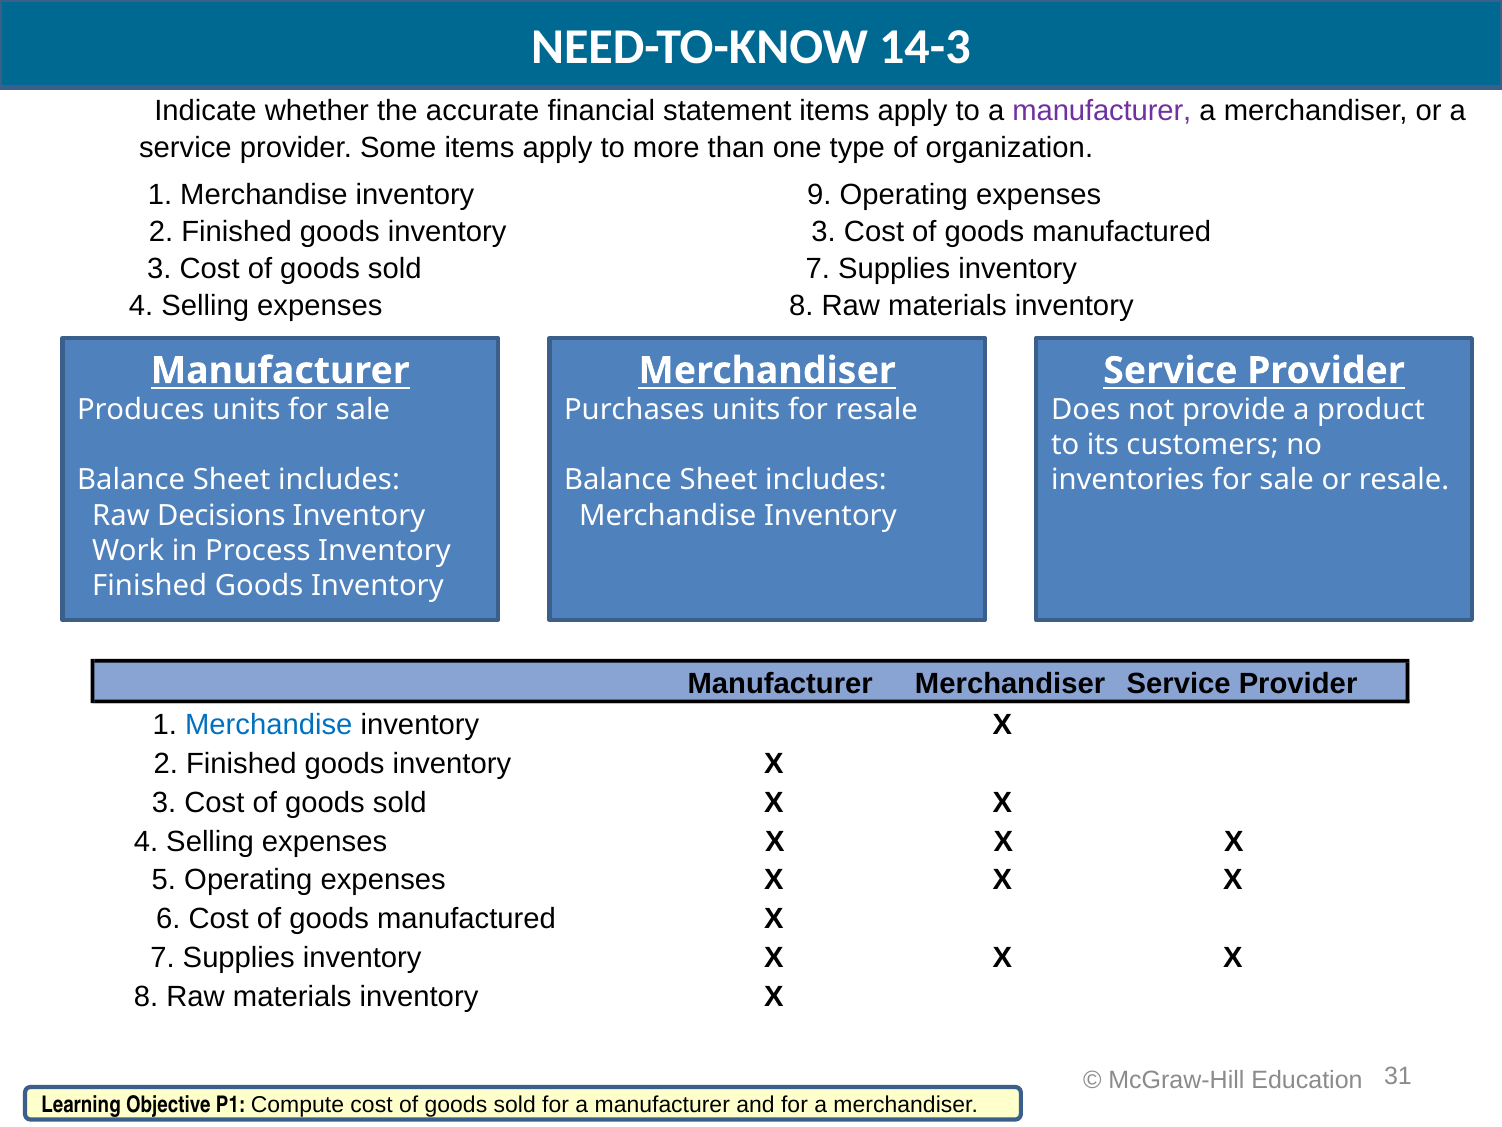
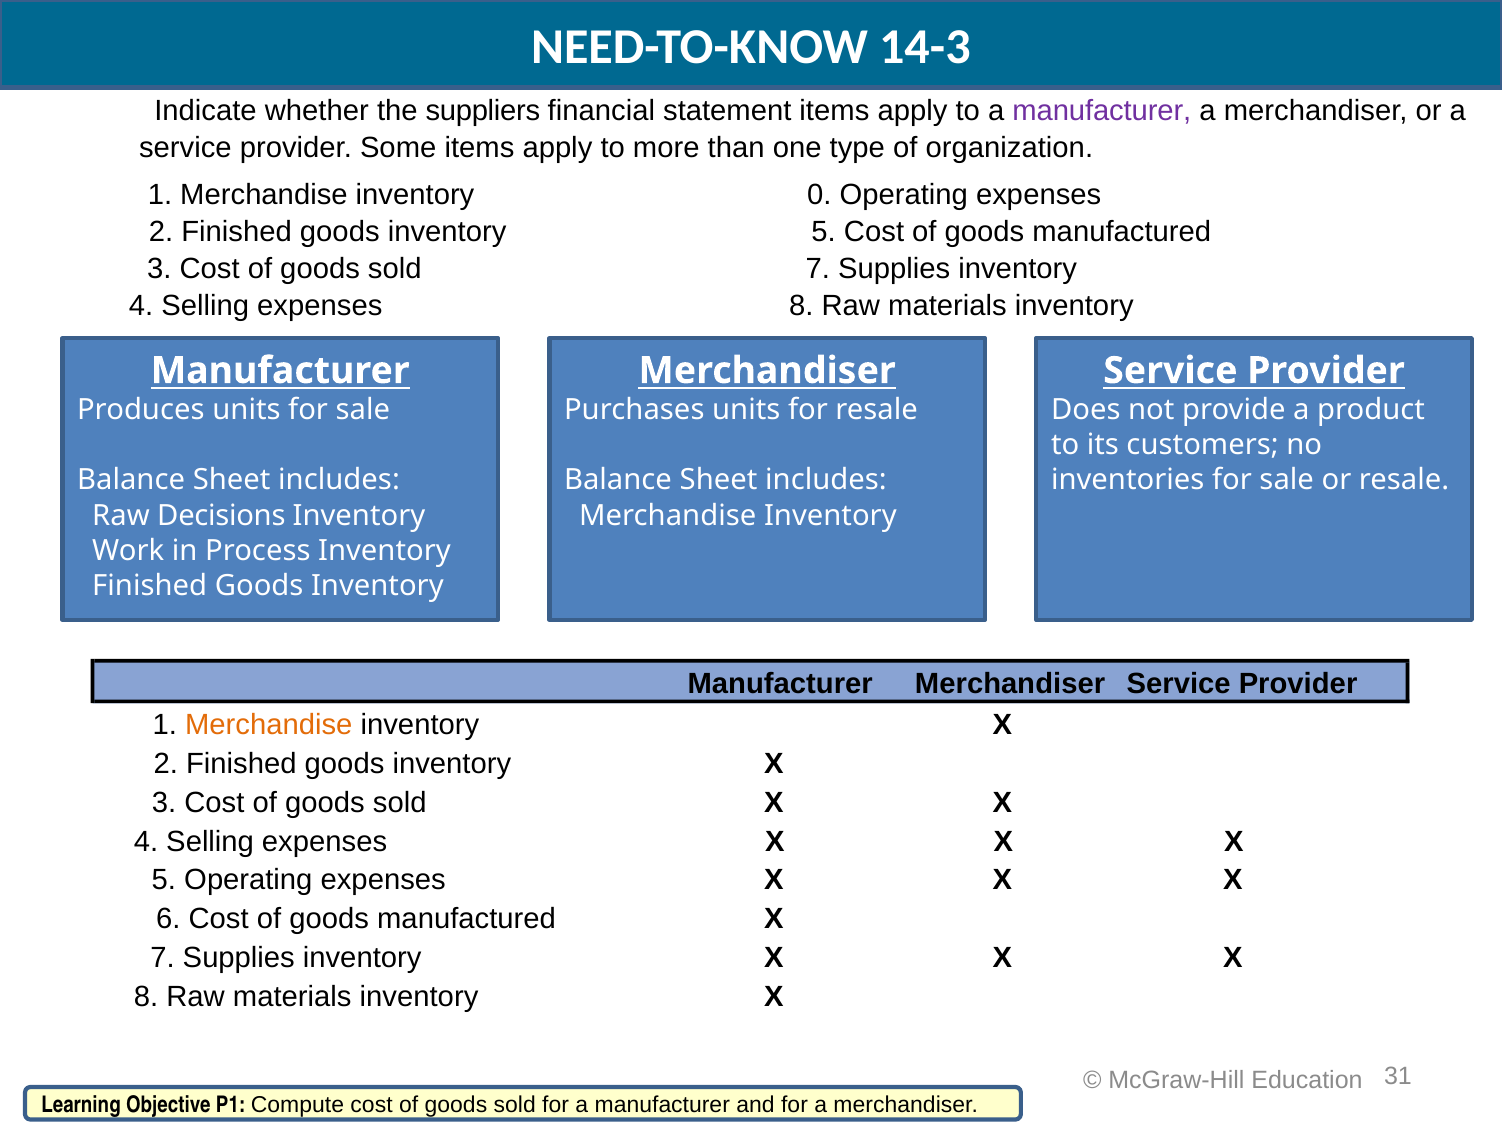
accurate: accurate -> suppliers (483, 111)
9: 9 -> 0 (819, 195)
inventory 3: 3 -> 5 (824, 232)
Merchandise colour: blue -> orange (269, 724)
